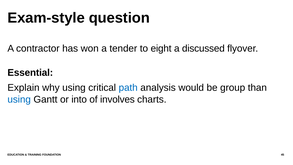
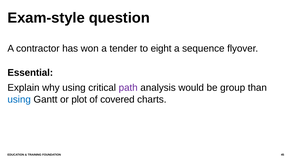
discussed: discussed -> sequence (203, 48)
path colour: blue -> purple (128, 88)
into: into -> plot (79, 99)
involves: involves -> covered (117, 99)
